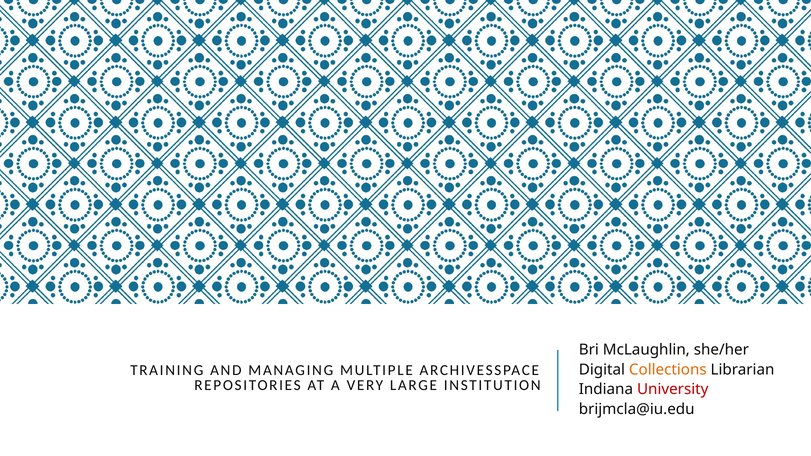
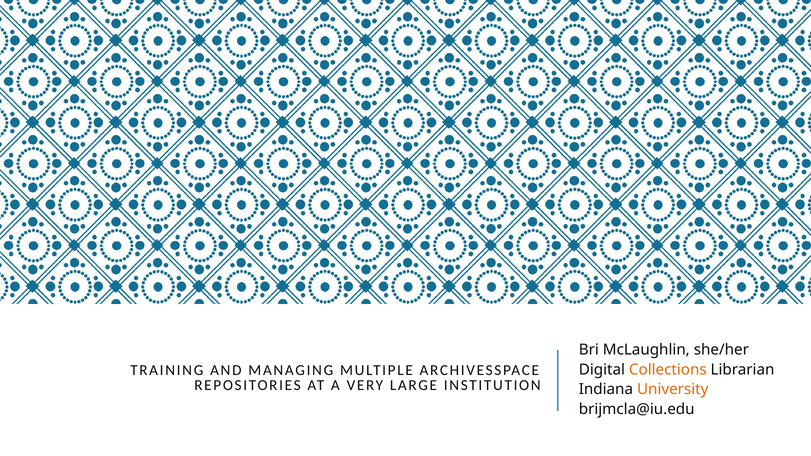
University colour: red -> orange (673, 390)
